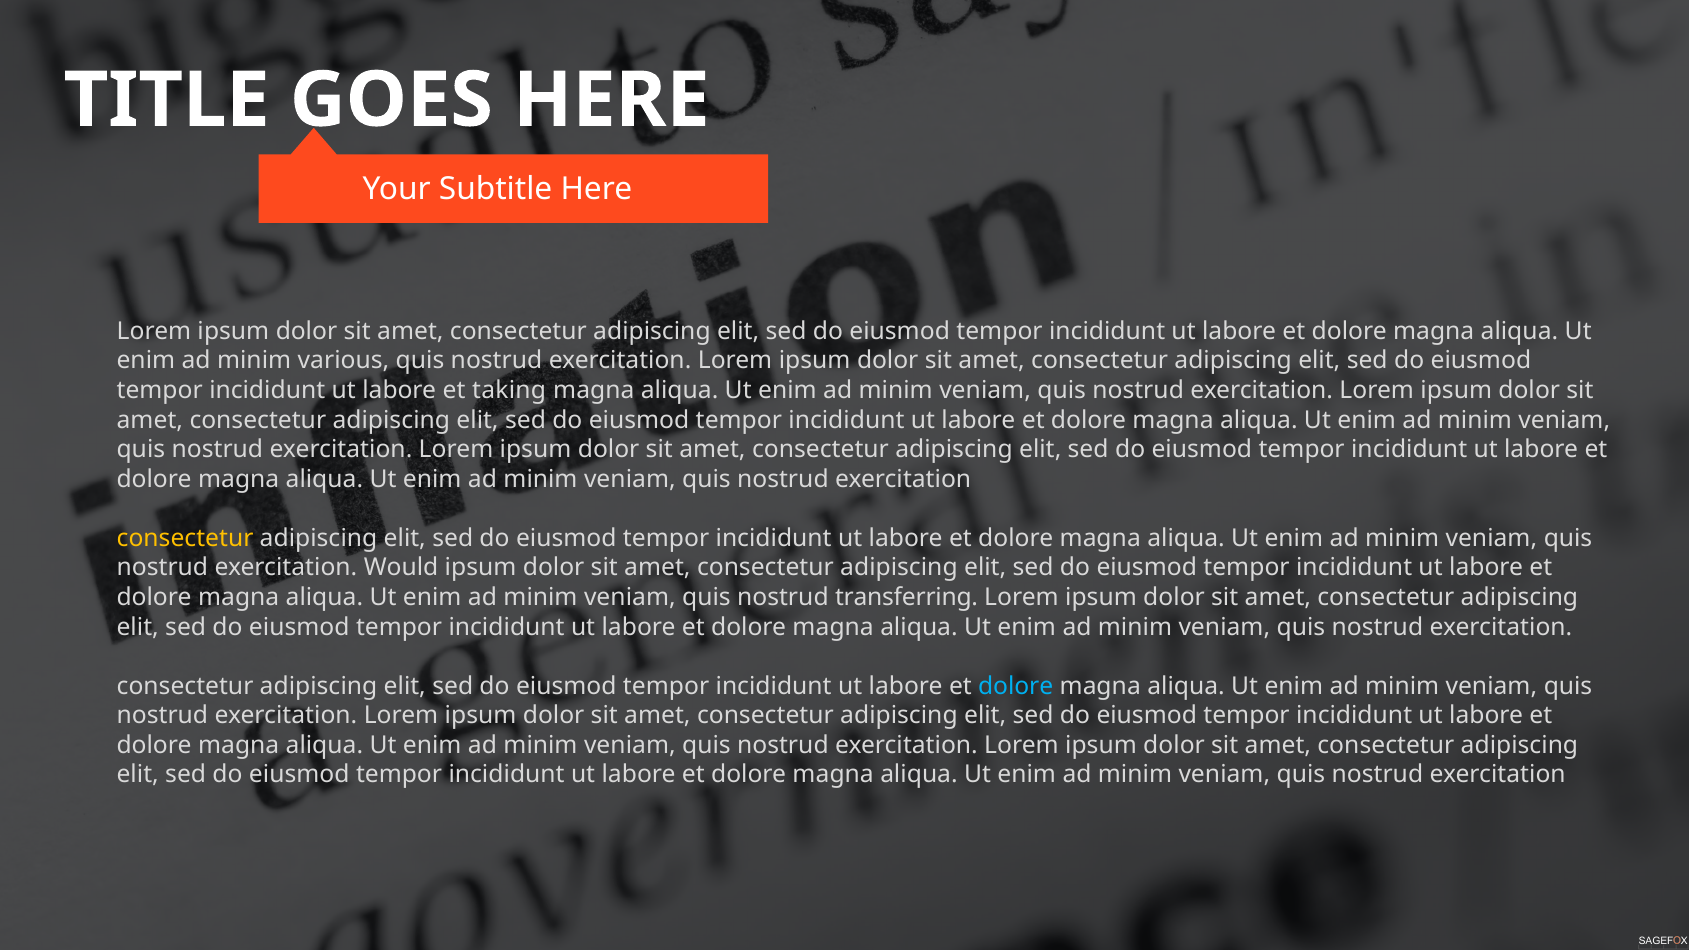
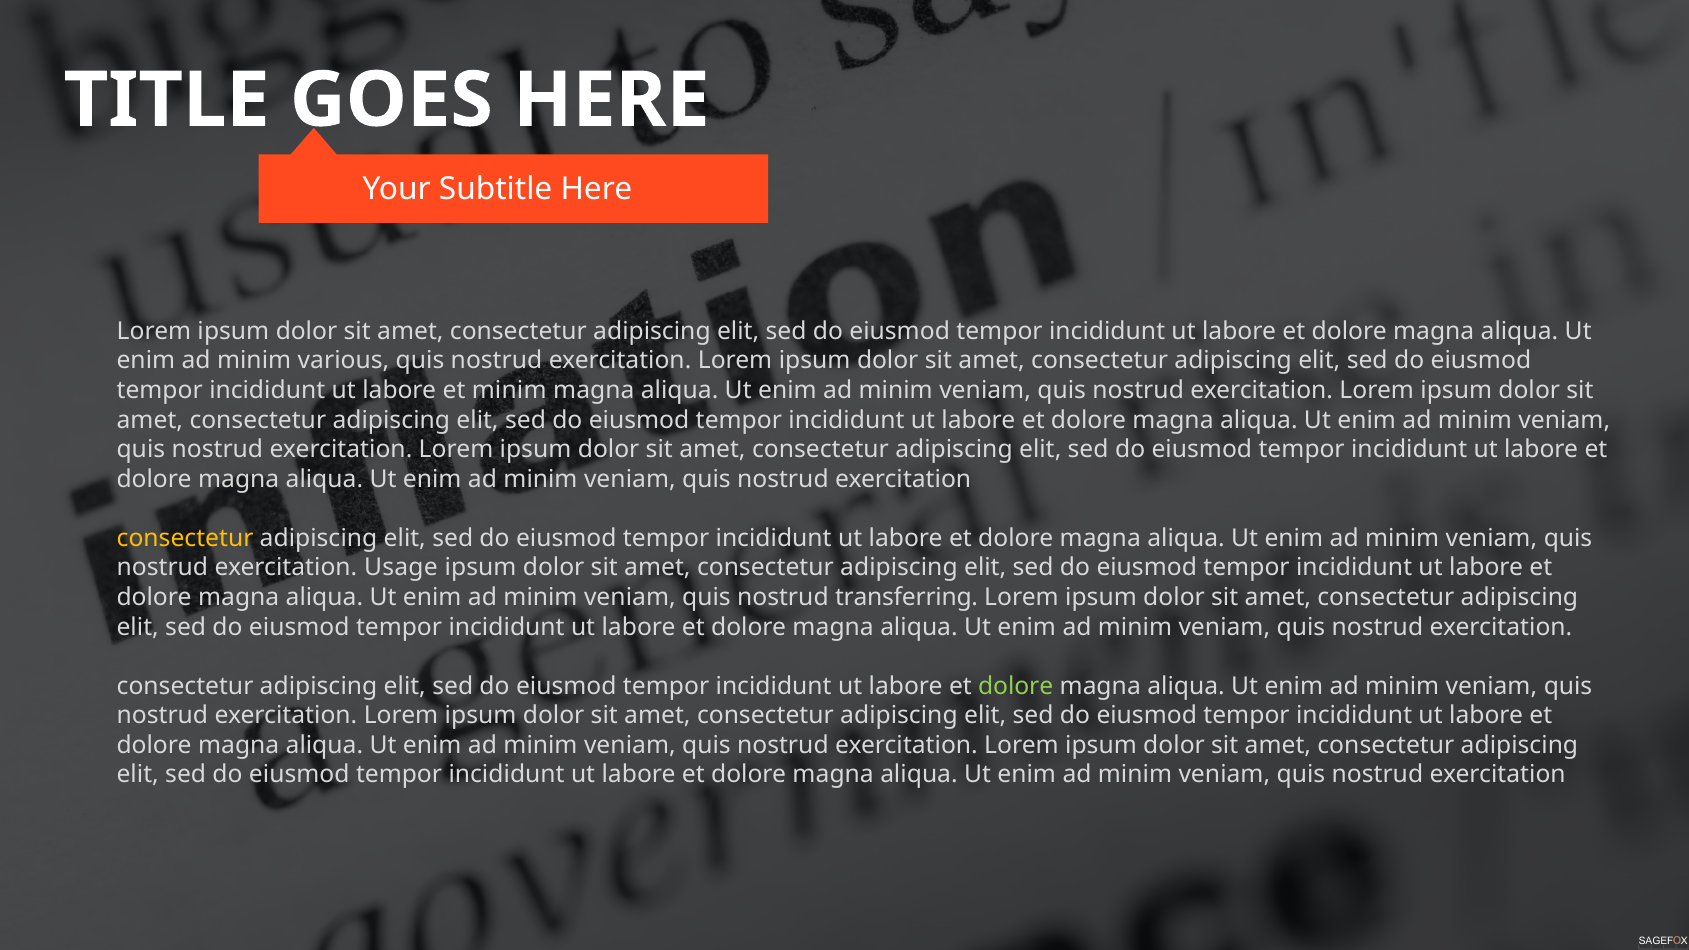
et taking: taking -> minim (509, 390)
Would: Would -> Usage (401, 568)
dolore colour: light blue -> light green (1016, 686)
